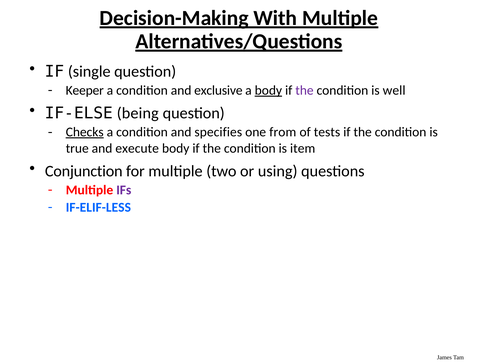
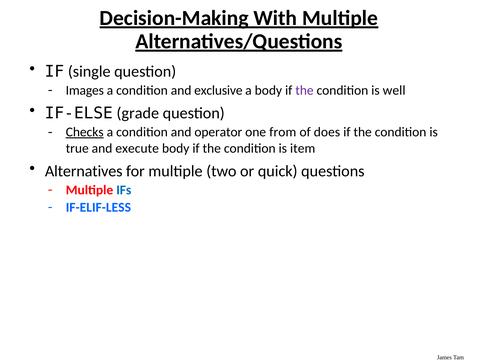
Keeper: Keeper -> Images (85, 90)
body underline: present -> none (268, 90)
being: being -> grade (138, 113)
specifies: specifies -> operator (218, 132)
tests: tests -> does (327, 132)
Conjunction: Conjunction -> Alternatives (84, 171)
using: using -> quick (278, 171)
IFs colour: purple -> blue (124, 190)
